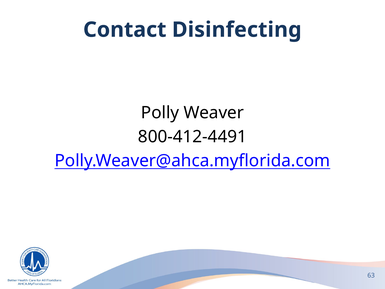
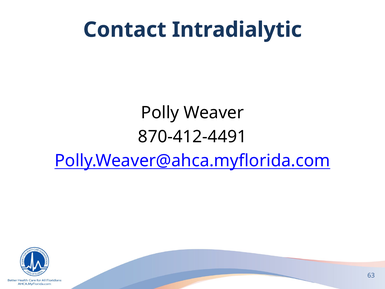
Disinfecting: Disinfecting -> Intradialytic (237, 30)
800-412-4491: 800-412-4491 -> 870-412-4491 (192, 137)
